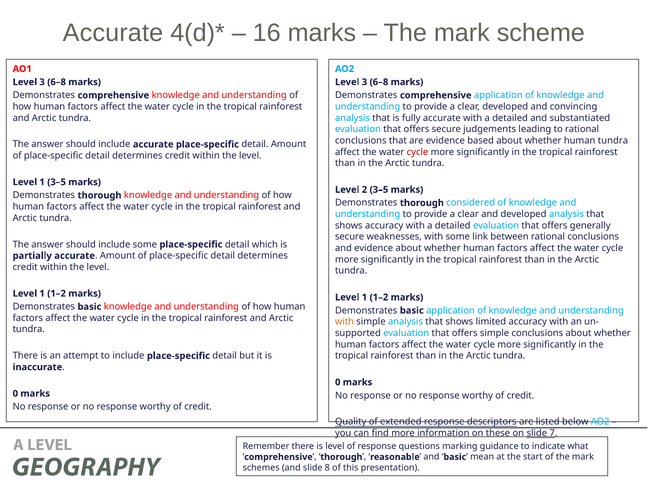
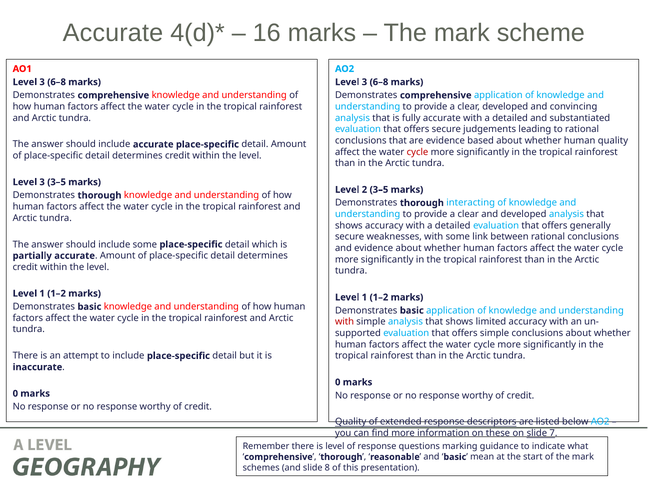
human tundra: tundra -> quality (613, 141)
1: 1 -> 3 (42, 182)
considered: considered -> interacting (471, 203)
with colour: orange -> red (345, 322)
